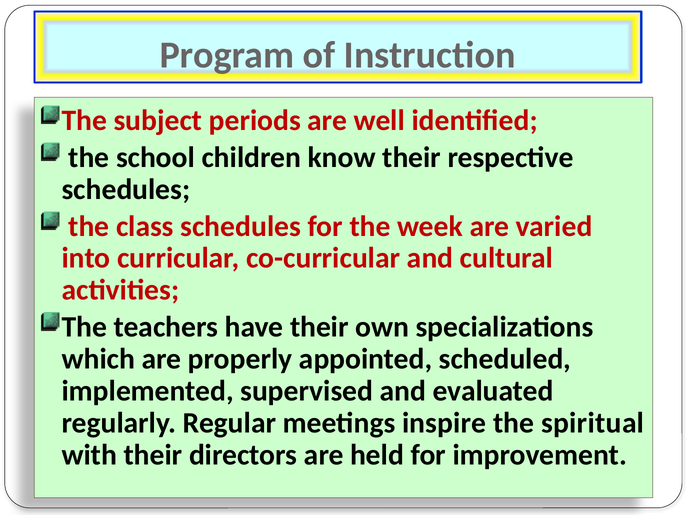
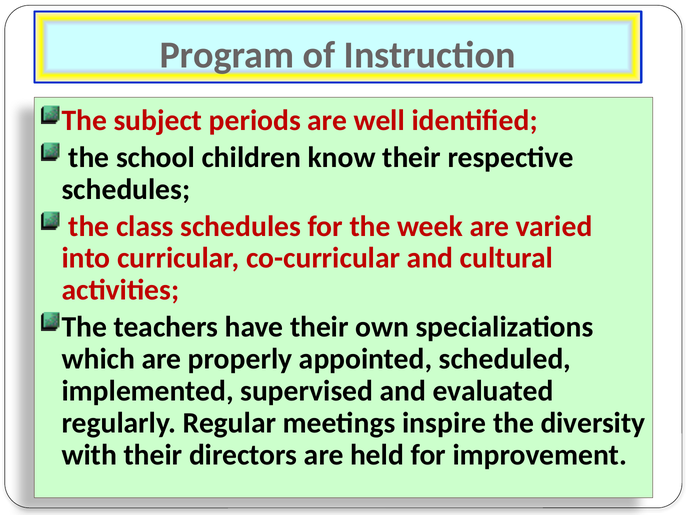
spiritual: spiritual -> diversity (593, 423)
